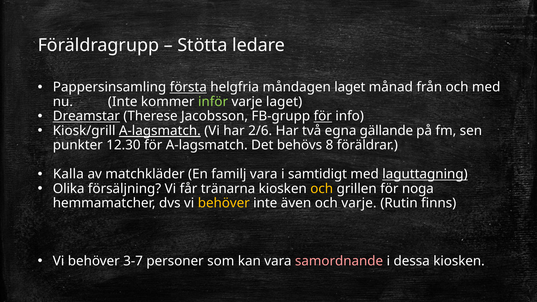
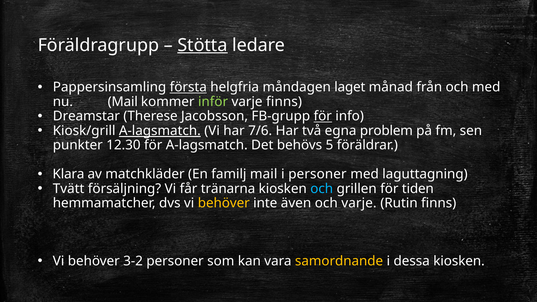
Stötta underline: none -> present (202, 45)
nu Inte: Inte -> Mail (123, 102)
varje laget: laget -> finns (284, 102)
Dreamstar underline: present -> none (86, 116)
2/6: 2/6 -> 7/6 (260, 131)
gällande: gällande -> problem (386, 131)
8: 8 -> 5 (329, 145)
Kalla: Kalla -> Klara (69, 174)
familj vara: vara -> mail (264, 174)
i samtidigt: samtidigt -> personer (317, 174)
laguttagning underline: present -> none (425, 174)
Olika: Olika -> Tvätt (69, 189)
och colour: yellow -> light blue (322, 189)
noga: noga -> tiden (418, 189)
3-7: 3-7 -> 3-2 (133, 261)
samordnande colour: pink -> yellow (339, 261)
